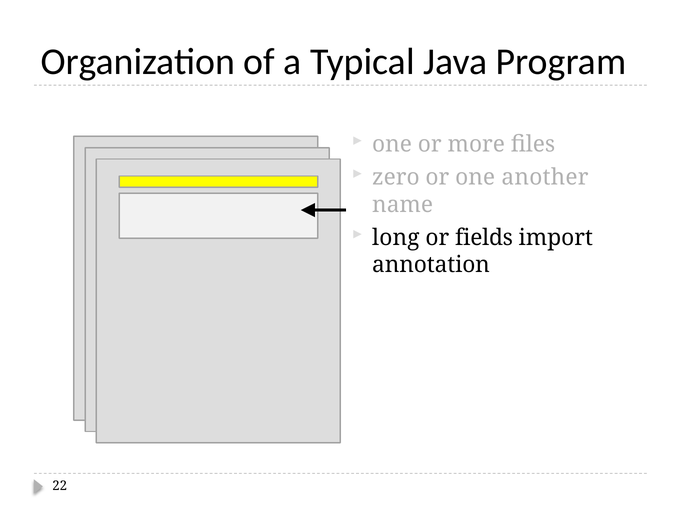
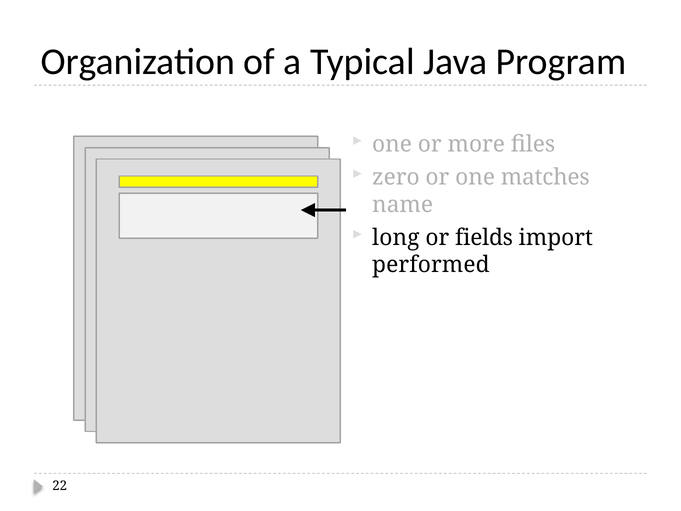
another: another -> matches (545, 177)
annotation: annotation -> performed (431, 265)
